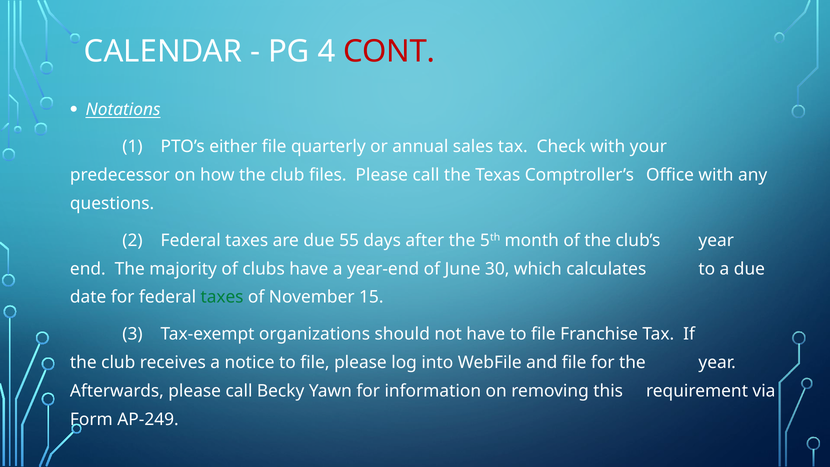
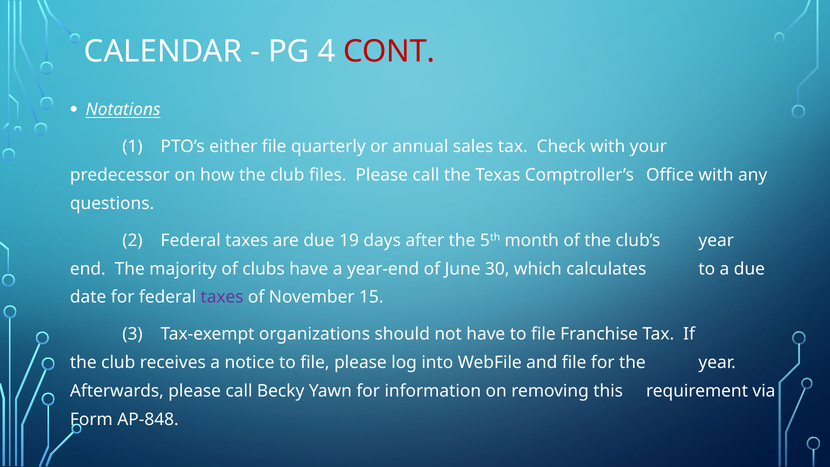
55: 55 -> 19 (349, 240)
taxes colour: green -> purple (222, 297)
AP-249: AP-249 -> AP-848 (148, 419)
